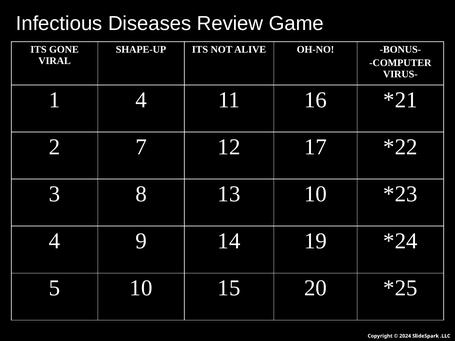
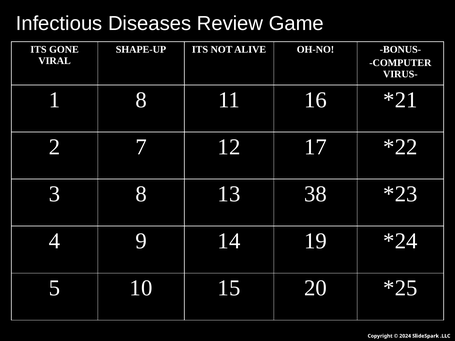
1 4: 4 -> 8 (141, 100)
13 10: 10 -> 38 (315, 194)
